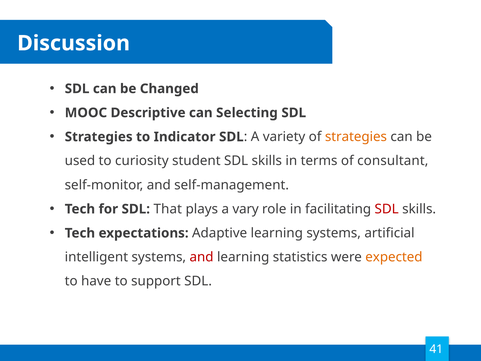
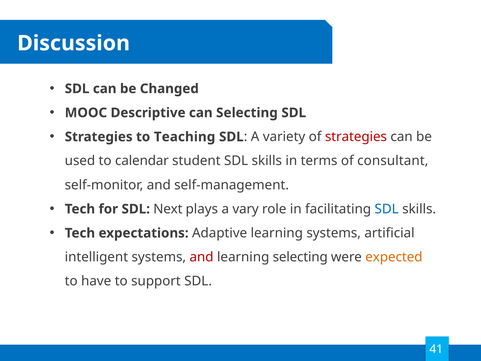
Indicator: Indicator -> Teaching (185, 137)
strategies colour: orange -> red (356, 137)
curiosity: curiosity -> calendar (142, 161)
That: That -> Next (168, 209)
SDL colour: red -> blue (387, 209)
learning statistics: statistics -> selecting (300, 257)
